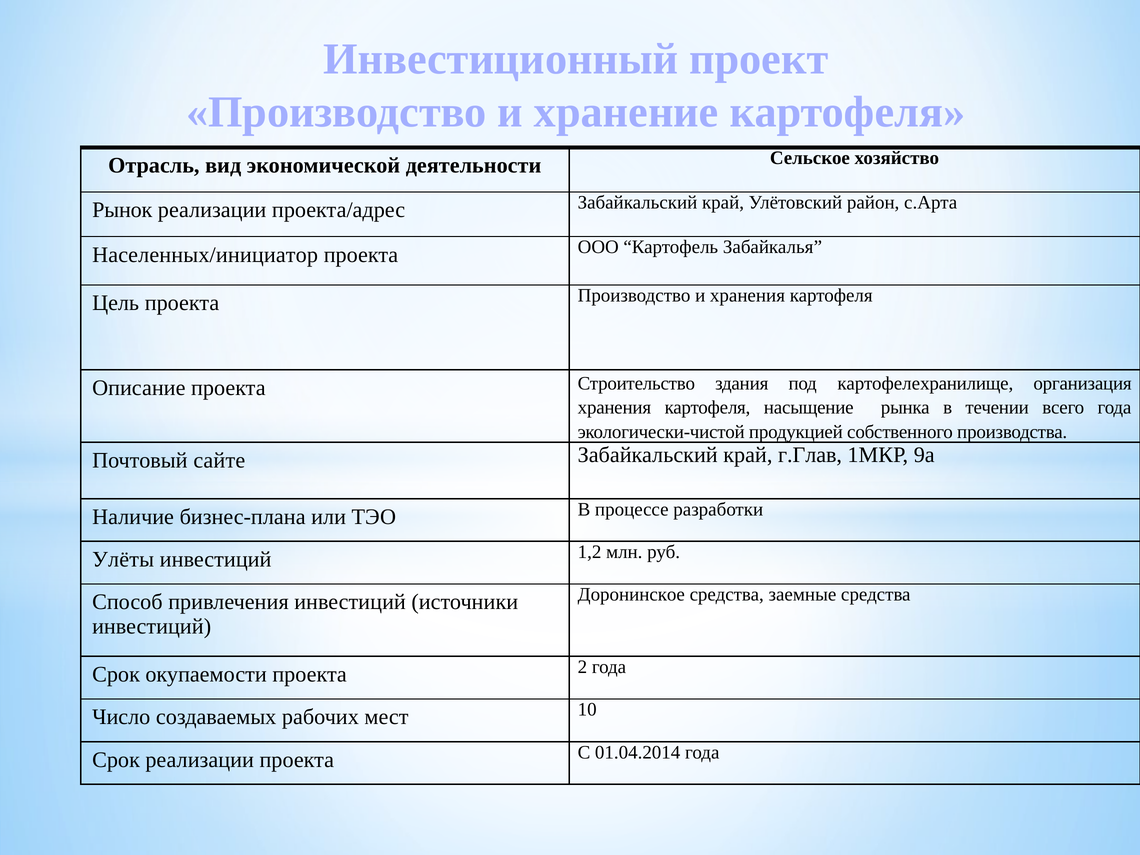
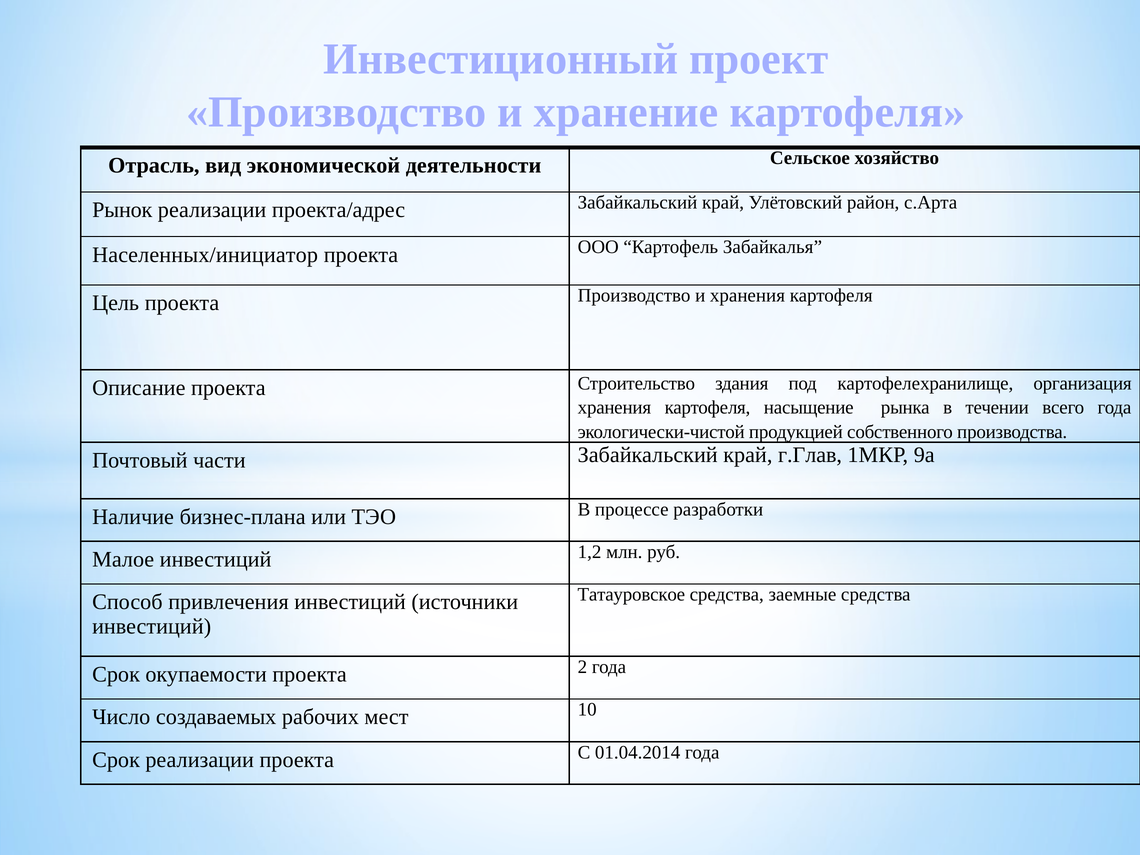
сайте: сайте -> части (219, 460)
Улёты: Улёты -> Малое (123, 559)
Доронинское: Доронинское -> Татауровское (631, 595)
